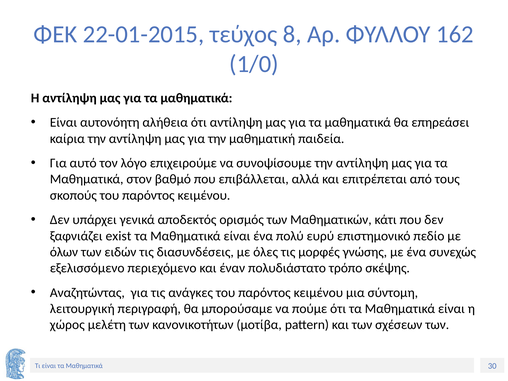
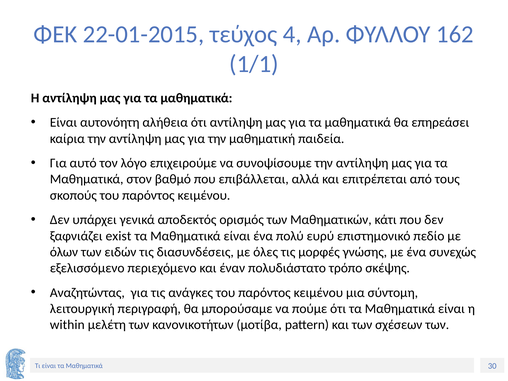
8: 8 -> 4 (292, 34)
1/0: 1/0 -> 1/1 (254, 64)
χώρος: χώρος -> within (67, 325)
